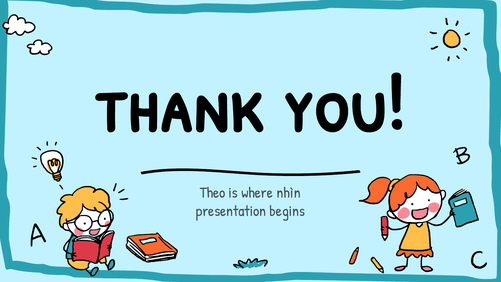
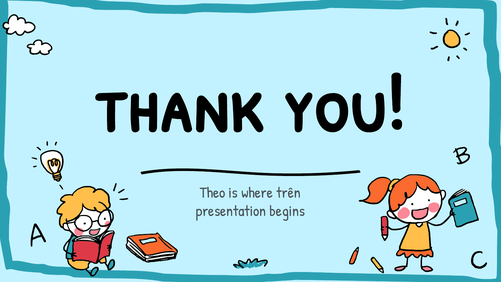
nhìn: nhìn -> trên (289, 193)
